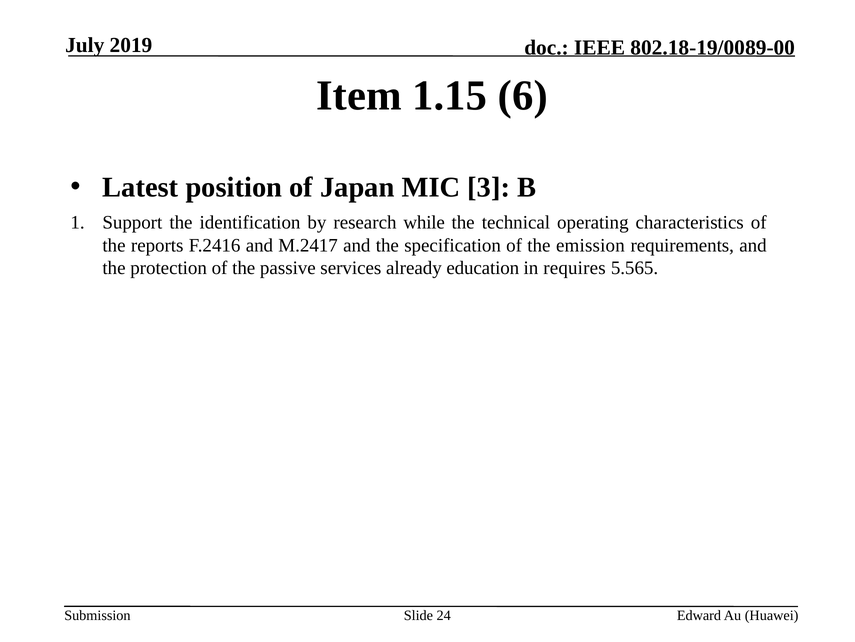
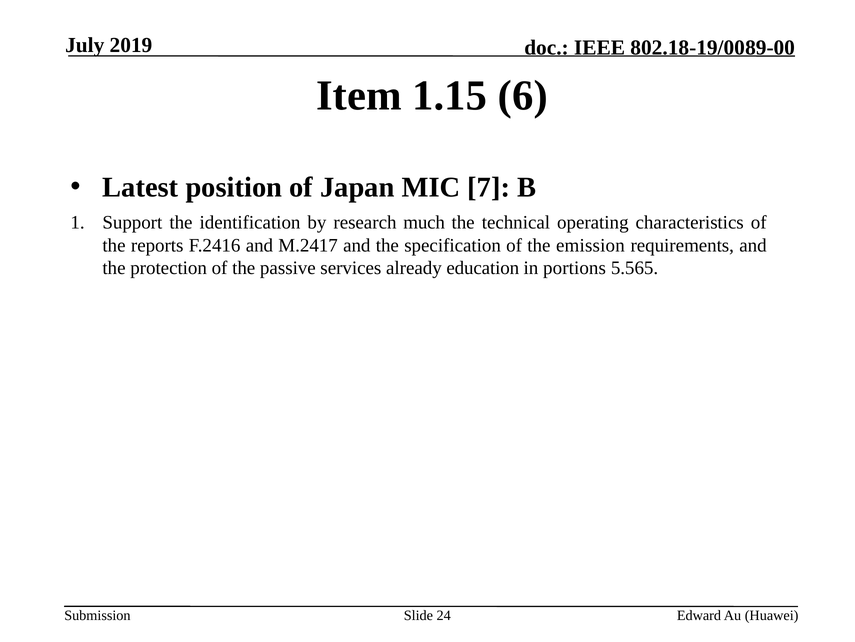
3: 3 -> 7 (489, 187)
while: while -> much (424, 222)
requires: requires -> portions (575, 268)
